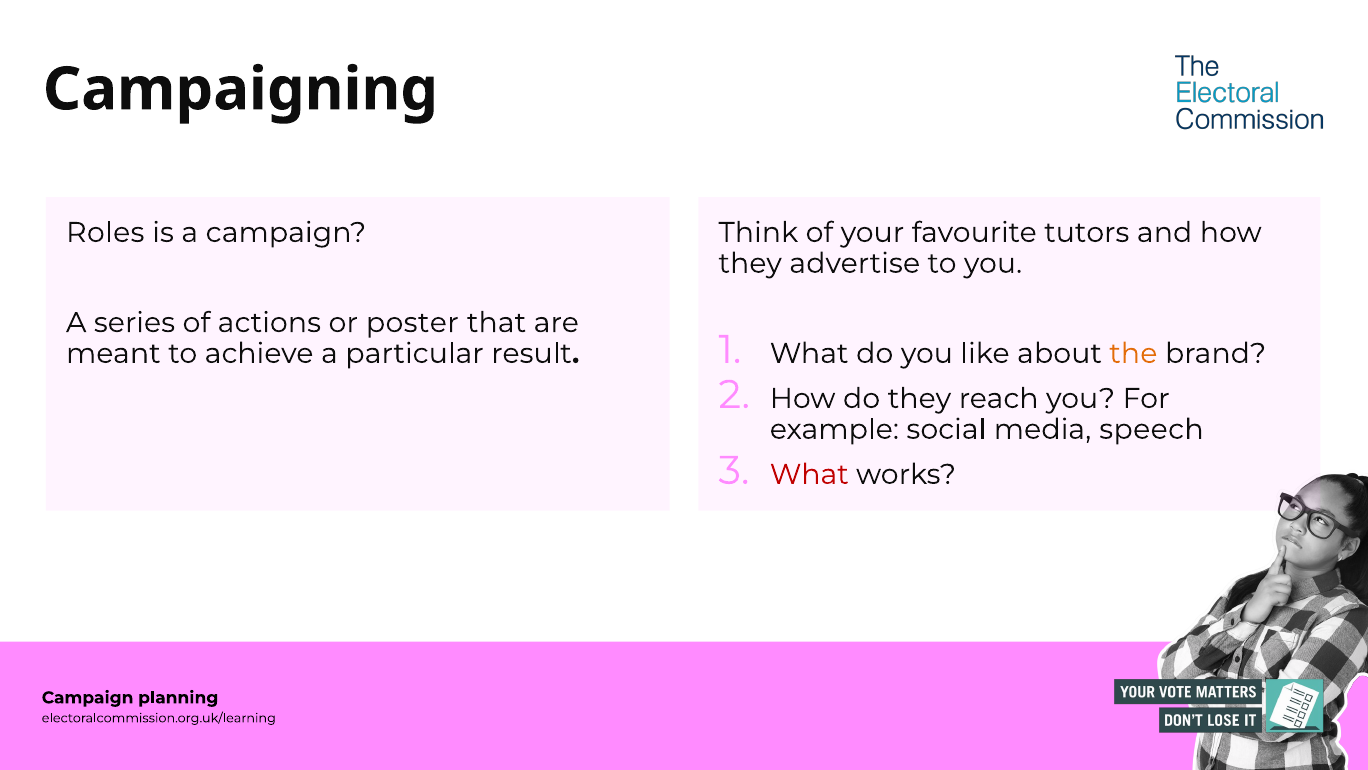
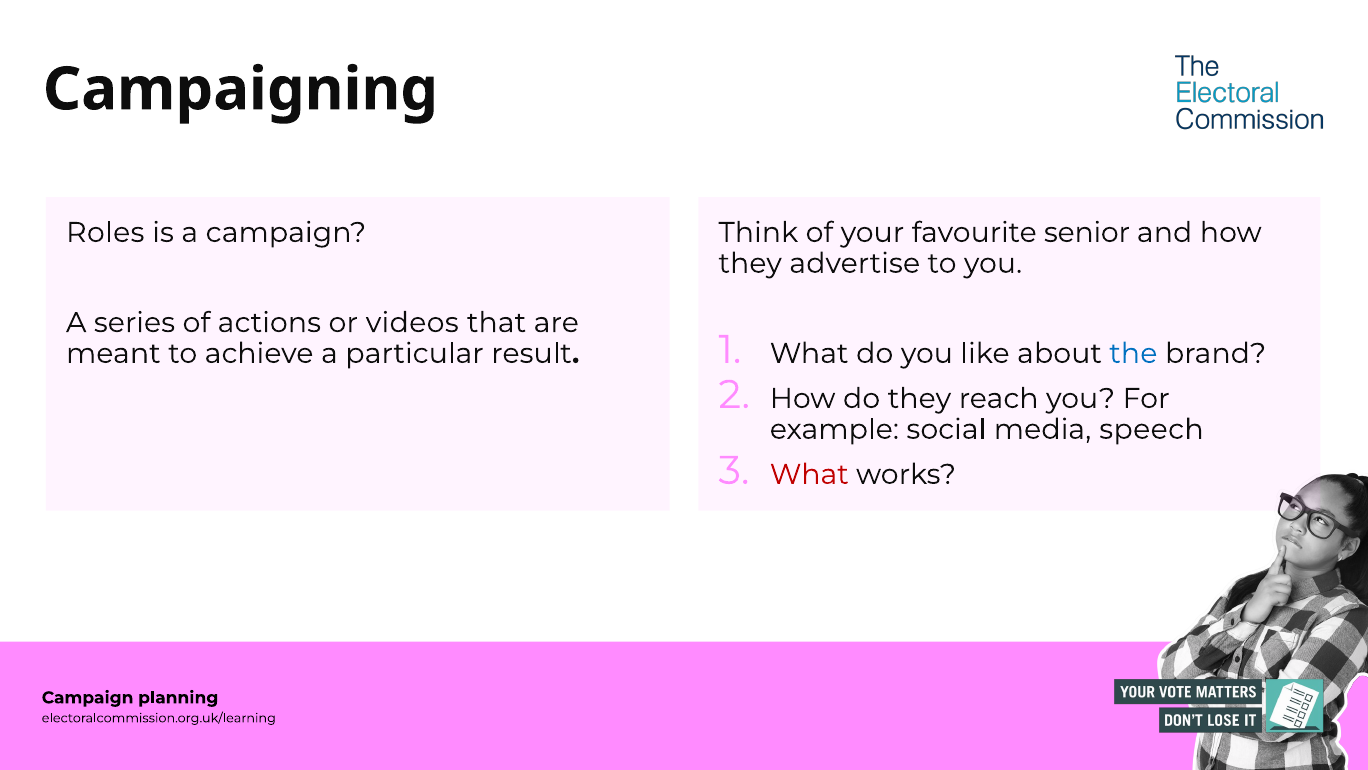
tutors: tutors -> senior (1087, 232)
poster: poster -> videos (412, 322)
the colour: orange -> blue (1133, 353)
